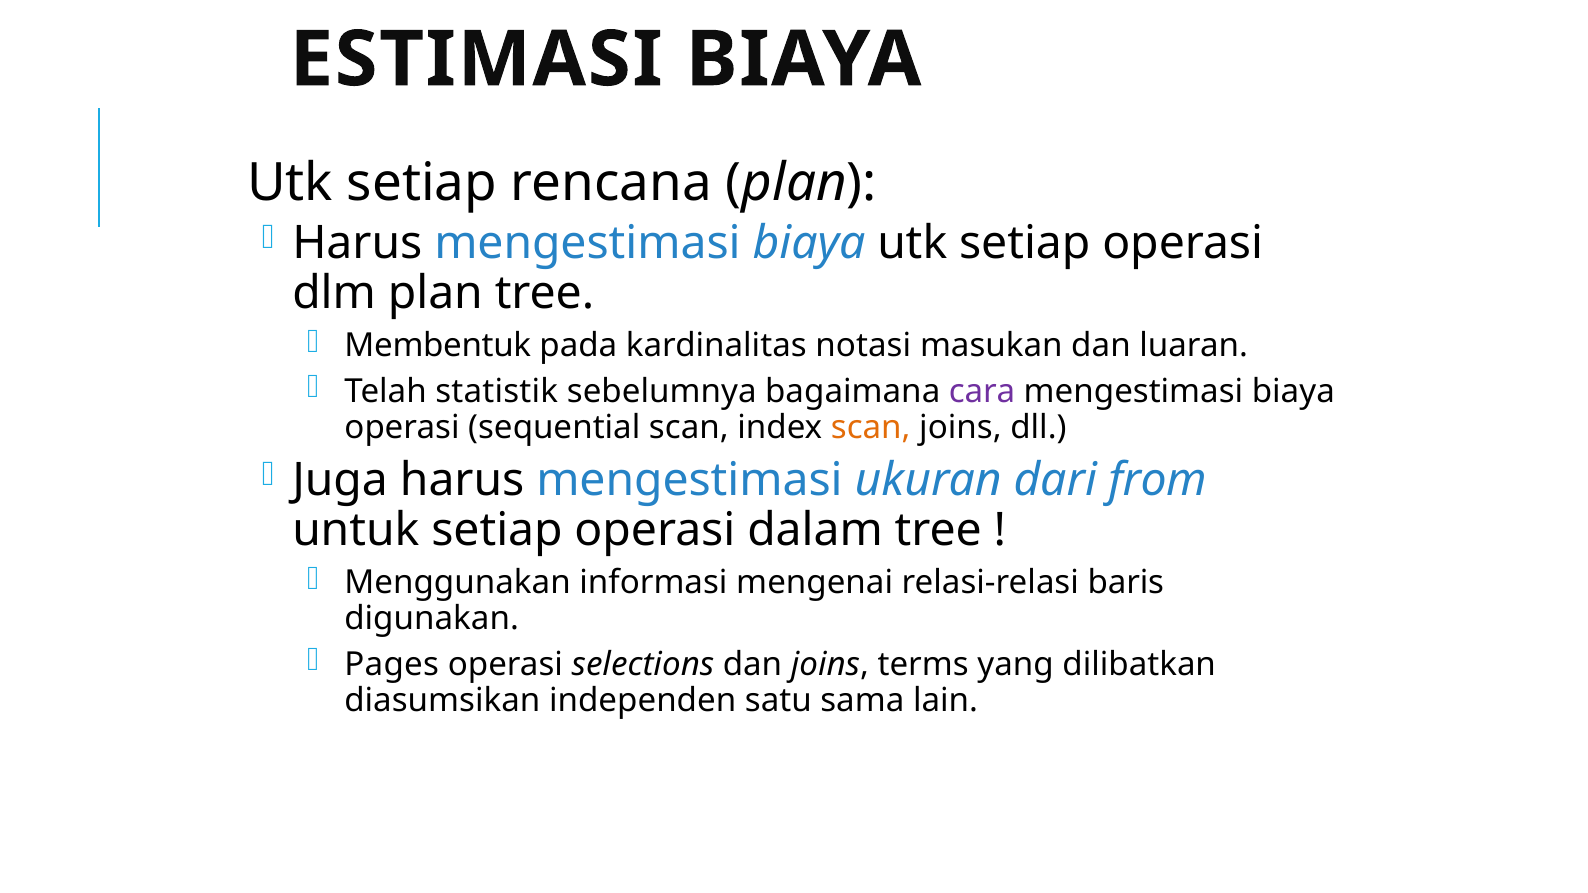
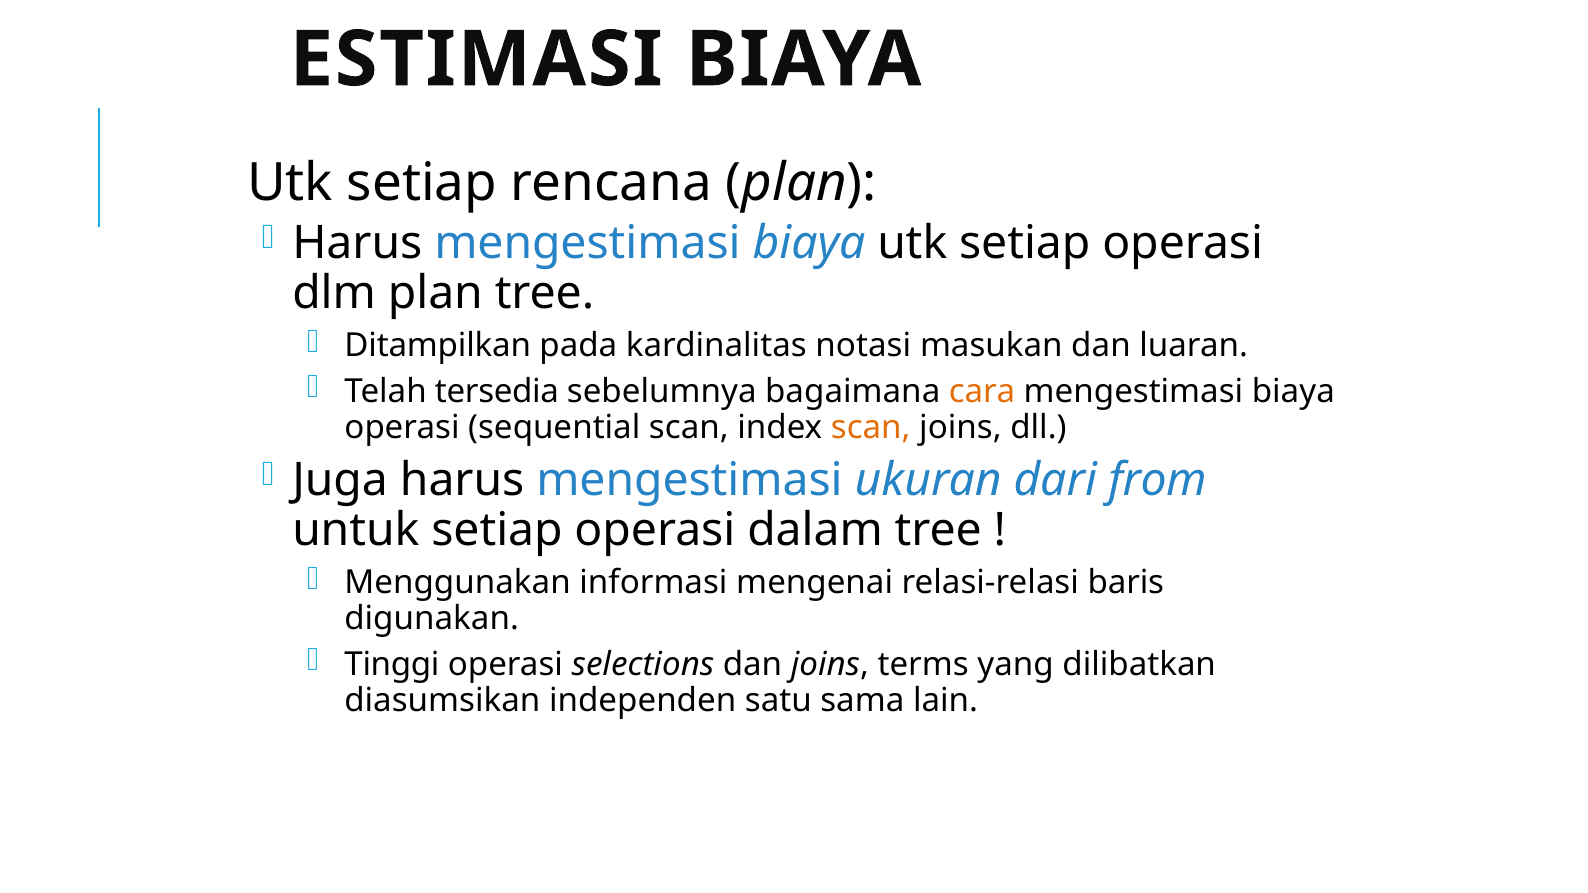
Membentuk: Membentuk -> Ditampilkan (438, 346)
statistik: statistik -> tersedia (497, 392)
cara colour: purple -> orange (982, 392)
Pages: Pages -> Tinggi (392, 665)
